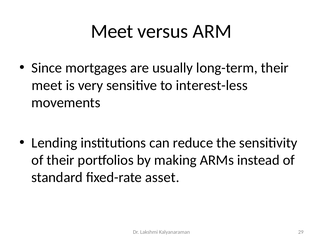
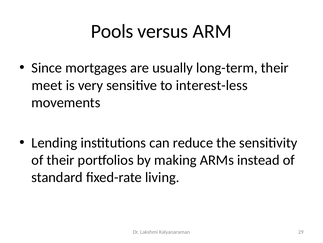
Meet: Meet -> Pools (112, 31)
asset: asset -> living (162, 177)
